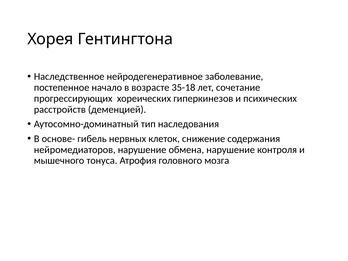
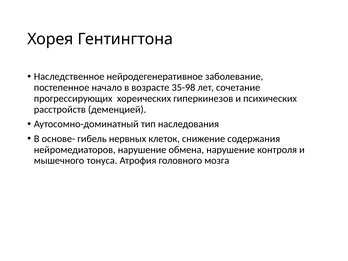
35-18: 35-18 -> 35-98 (183, 88)
